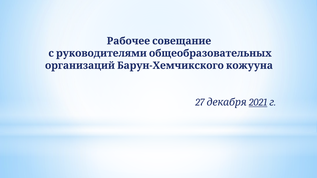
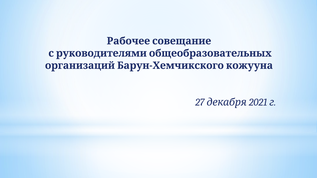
2021 underline: present -> none (258, 102)
